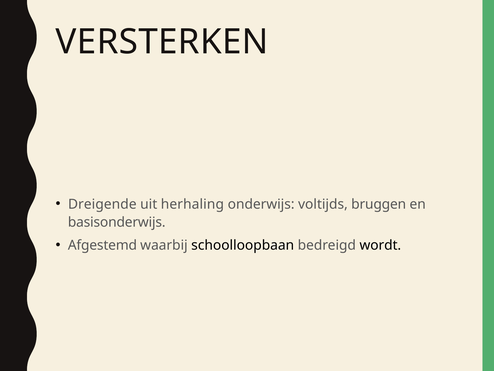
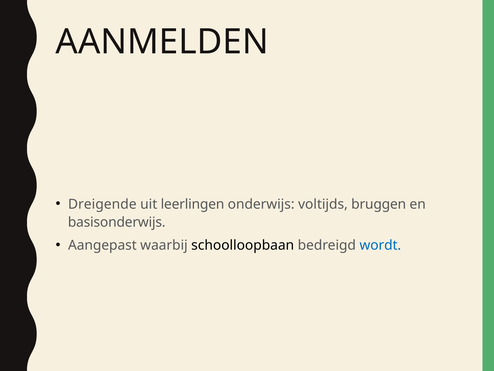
VERSTERKEN: VERSTERKEN -> AANMELDEN (162, 42)
herhaling: herhaling -> leerlingen (193, 204)
Afgestemd: Afgestemd -> Aangepast (102, 245)
wordt colour: black -> blue (380, 245)
